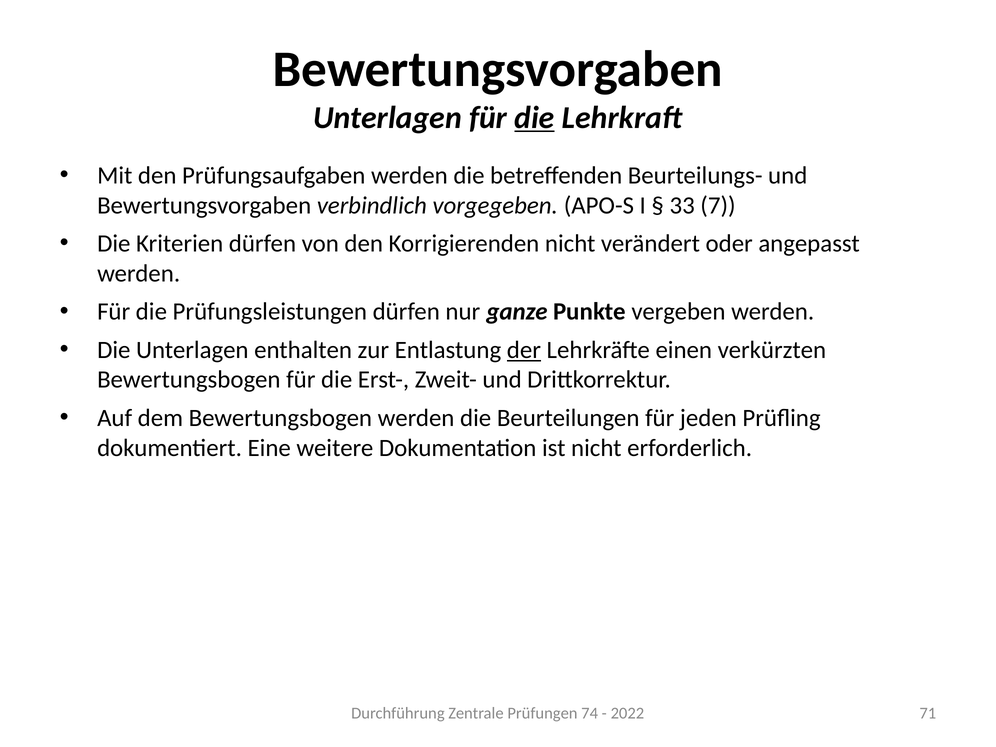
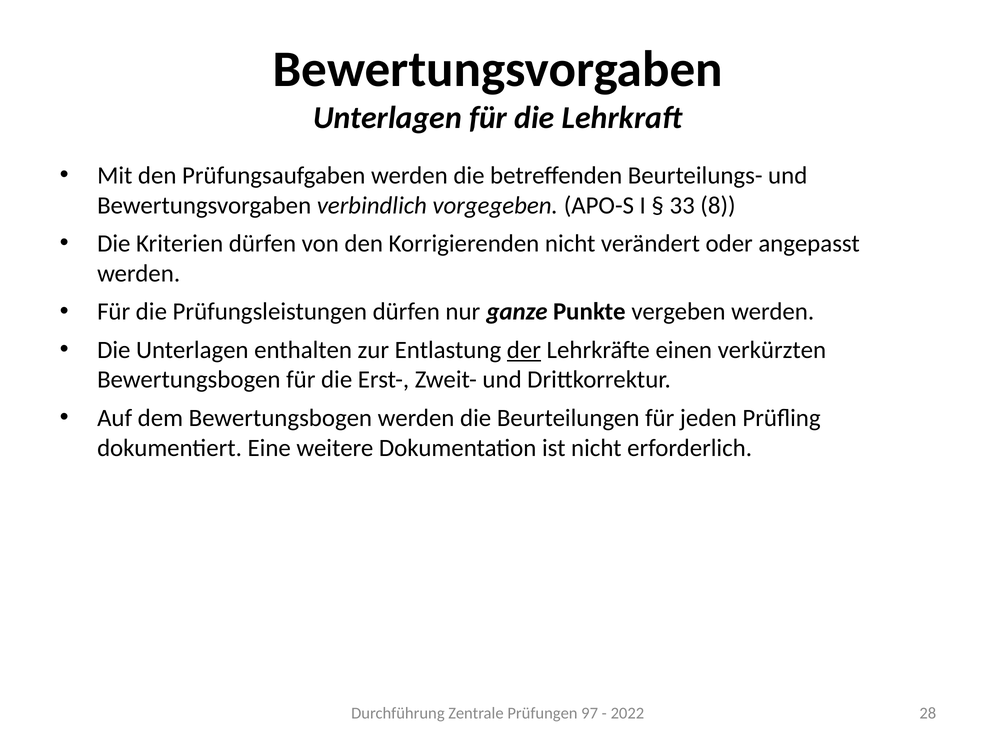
die underline: present -> none (534, 118)
7: 7 -> 8 (718, 205)
74: 74 -> 97 (590, 713)
71: 71 -> 28 (928, 713)
